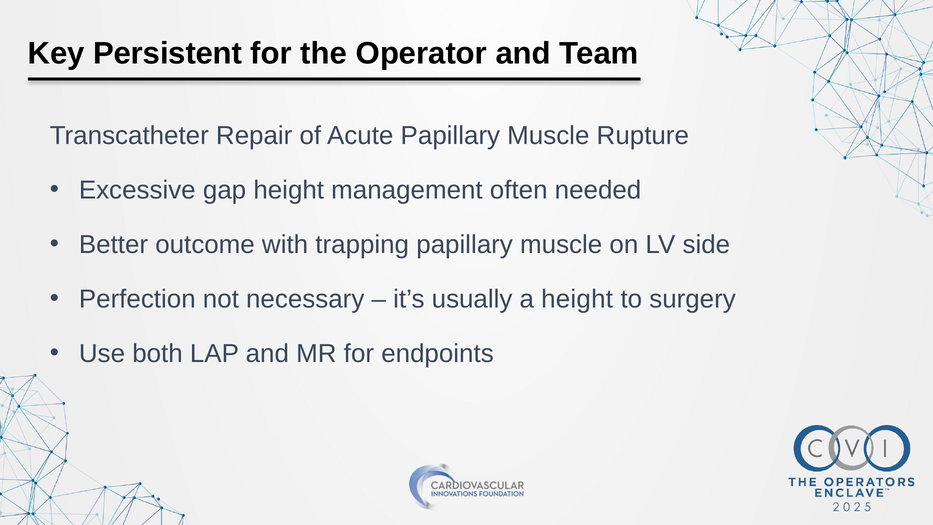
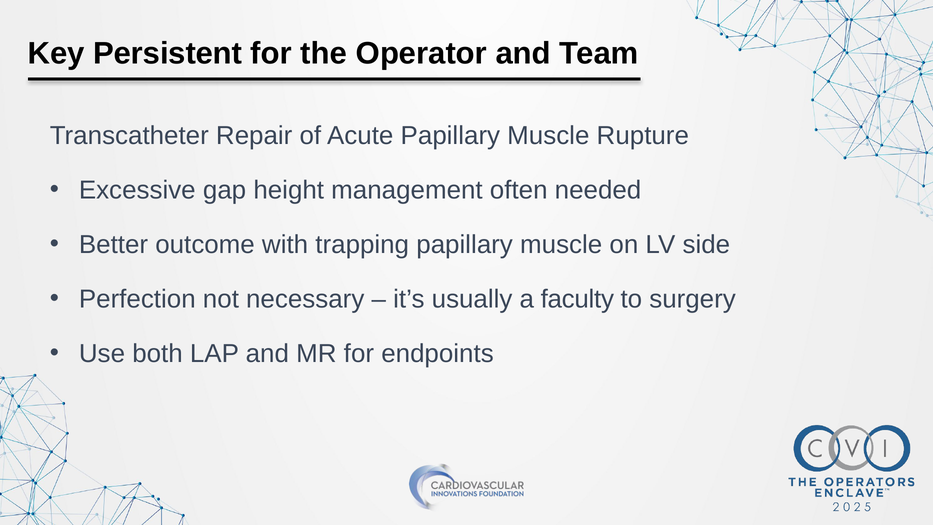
a height: height -> faculty (577, 299)
